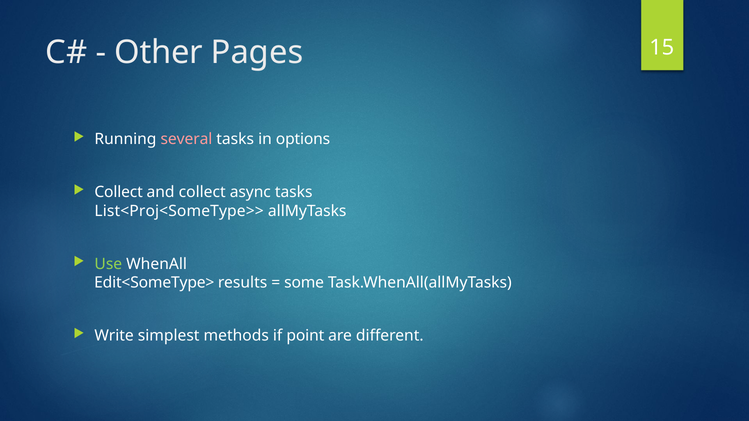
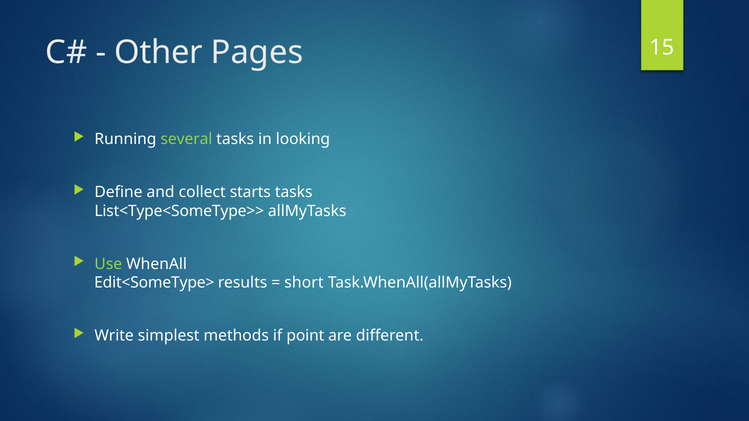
several colour: pink -> light green (186, 139)
options: options -> looking (303, 139)
Collect: Collect -> Define (119, 192)
async: async -> starts (250, 192)
List<Proj<SomeType>>: List<Proj<SomeType>> -> List<Type<SomeType>> (179, 211)
some: some -> short (304, 283)
